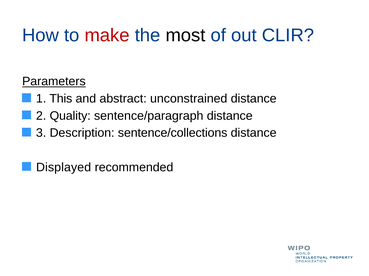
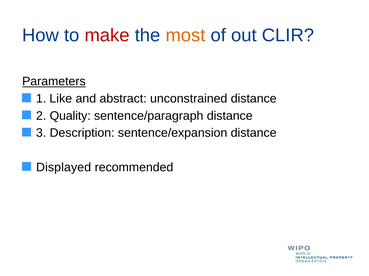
most colour: black -> orange (186, 35)
This: This -> Like (61, 99)
sentence/collections: sentence/collections -> sentence/expansion (173, 133)
